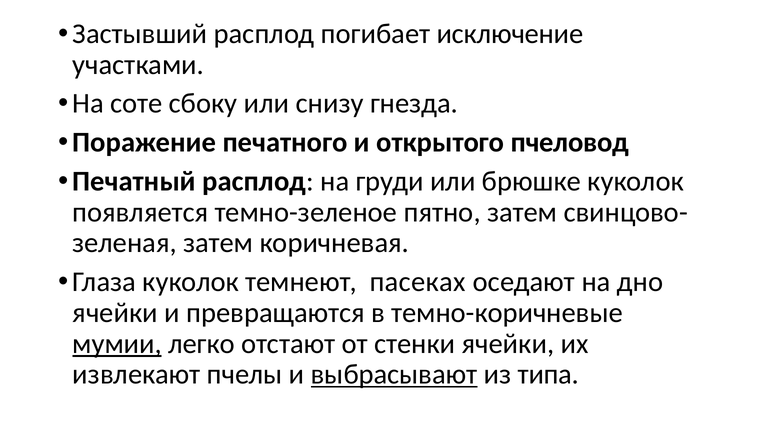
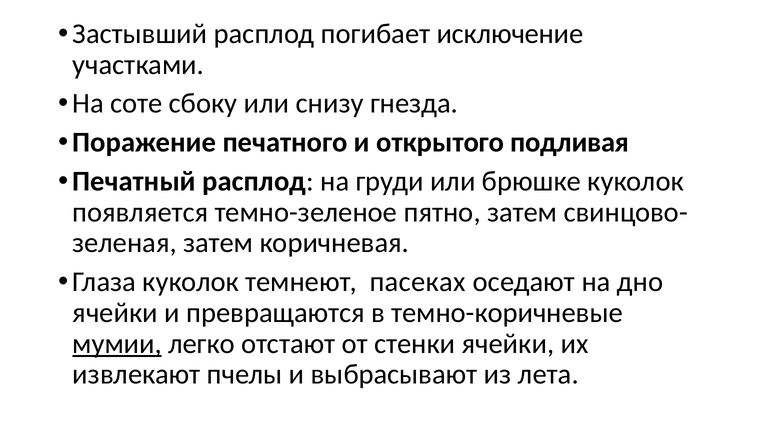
пчеловод: пчеловод -> подливая (570, 142)
выбрасывают underline: present -> none (394, 375)
типа: типа -> лета (548, 375)
